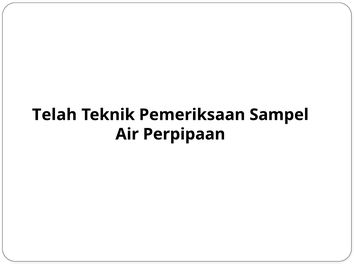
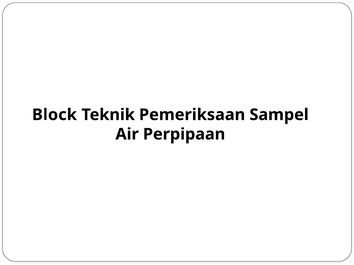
Telah: Telah -> Block (54, 115)
